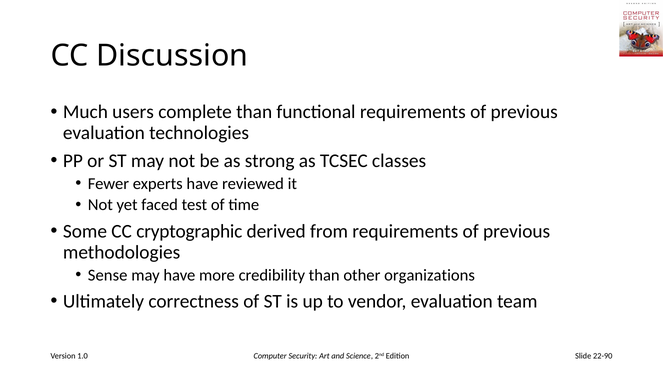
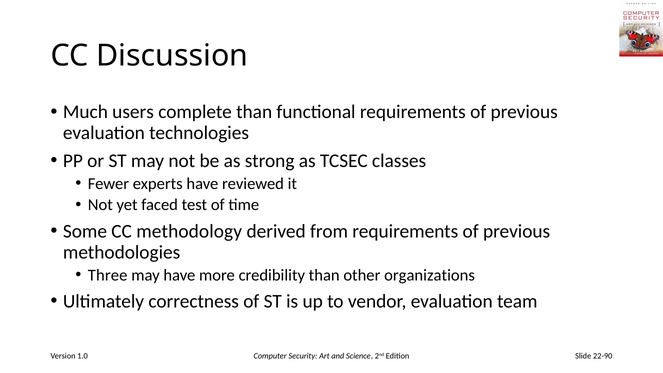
cryptographic: cryptographic -> methodology (189, 231)
Sense: Sense -> Three (108, 275)
